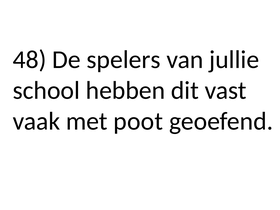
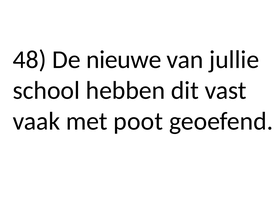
spelers: spelers -> nieuwe (124, 60)
